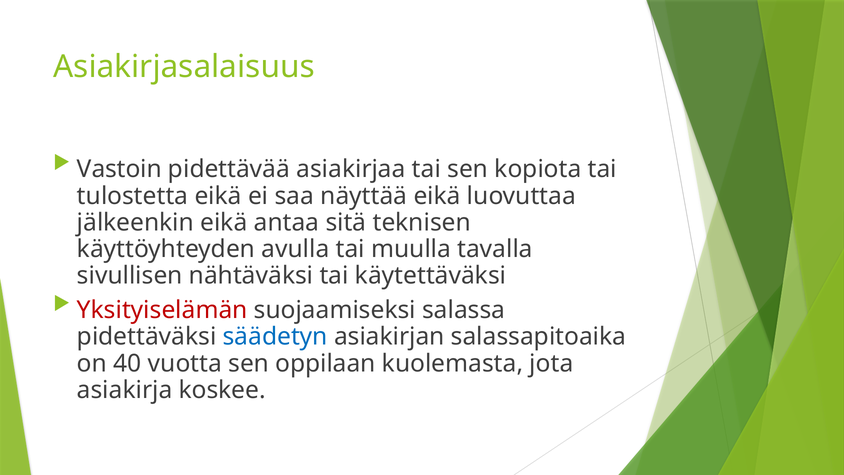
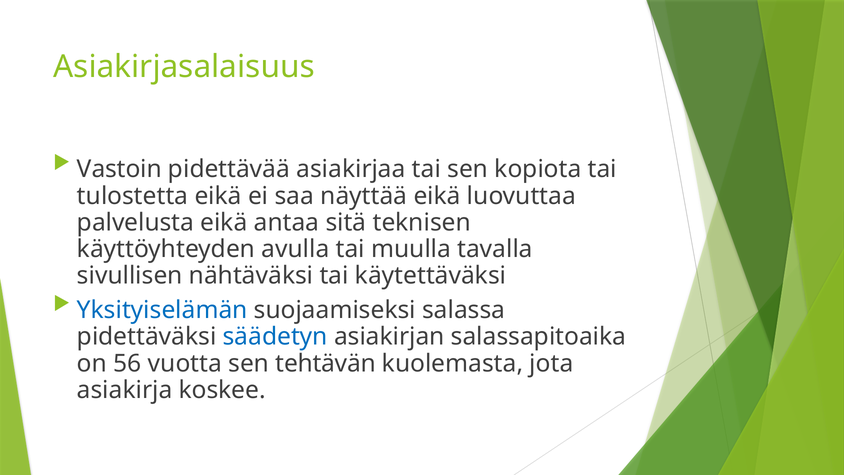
jälkeenkin: jälkeenkin -> palvelusta (135, 222)
Yksityiselämän colour: red -> blue (162, 310)
40: 40 -> 56 (127, 363)
oppilaan: oppilaan -> tehtävän (326, 363)
